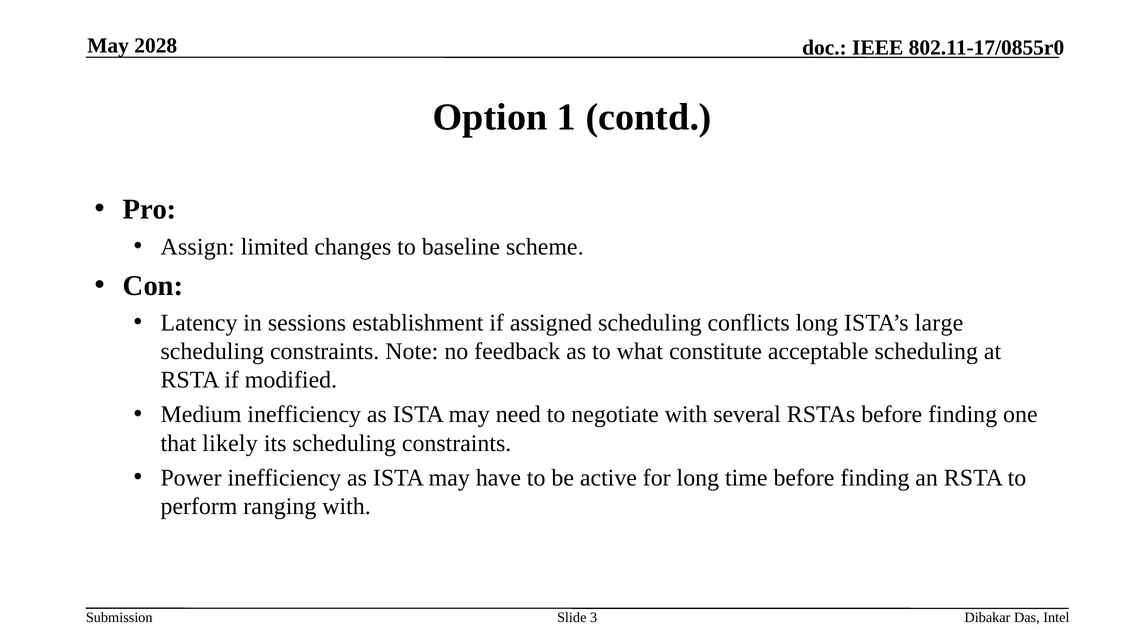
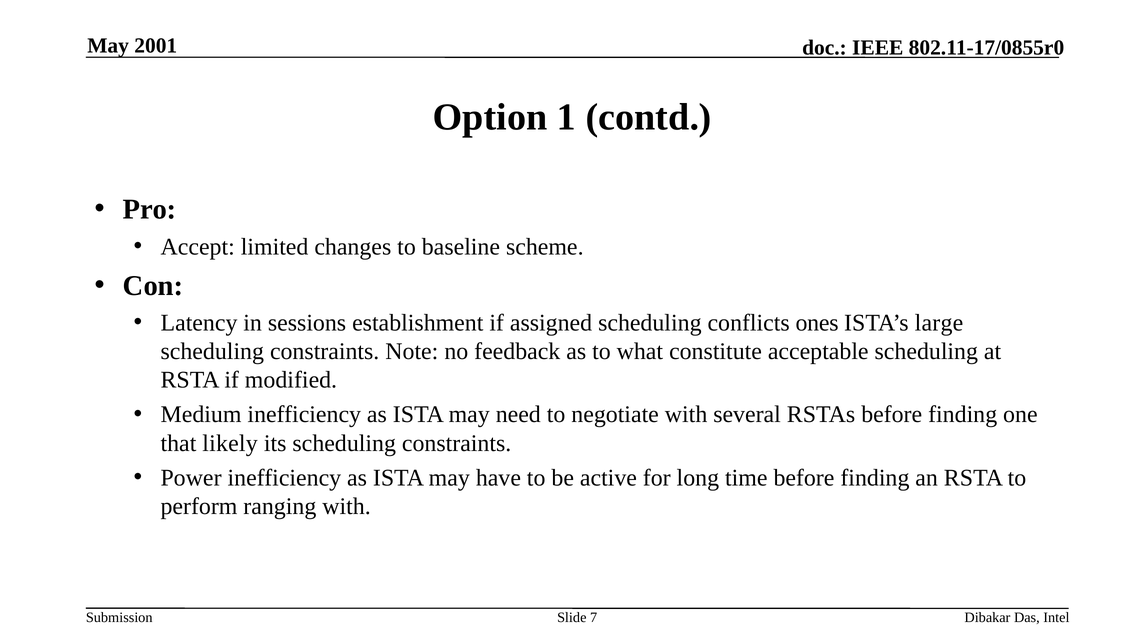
2028: 2028 -> 2001 (156, 46)
Assign: Assign -> Accept (198, 247)
conflicts long: long -> ones (817, 323)
3: 3 -> 7 (594, 618)
